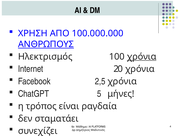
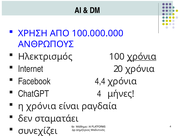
ΑΝΘΡΩΠΟΥΣ underline: present -> none (46, 44)
2,5: 2,5 -> 4,4 (100, 82)
ChatGPT 5: 5 -> 4 (99, 94)
η τρόπος: τρόπος -> χρόνια (41, 107)
